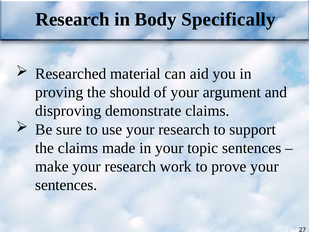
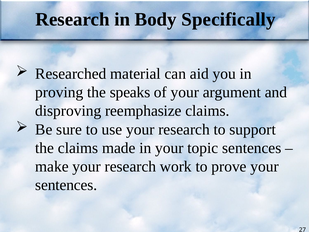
should: should -> speaks (130, 92)
demonstrate: demonstrate -> reemphasize (143, 111)
